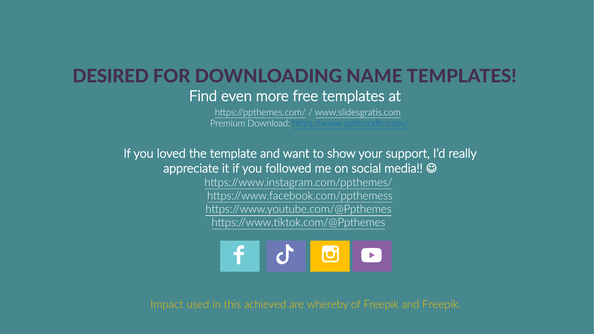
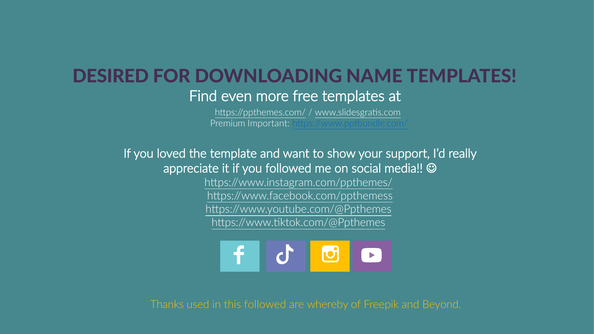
Download: Download -> Important (269, 124)
Impact: Impact -> Thanks (167, 305)
this achieved: achieved -> followed (265, 305)
and Freepik: Freepik -> Beyond (442, 305)
